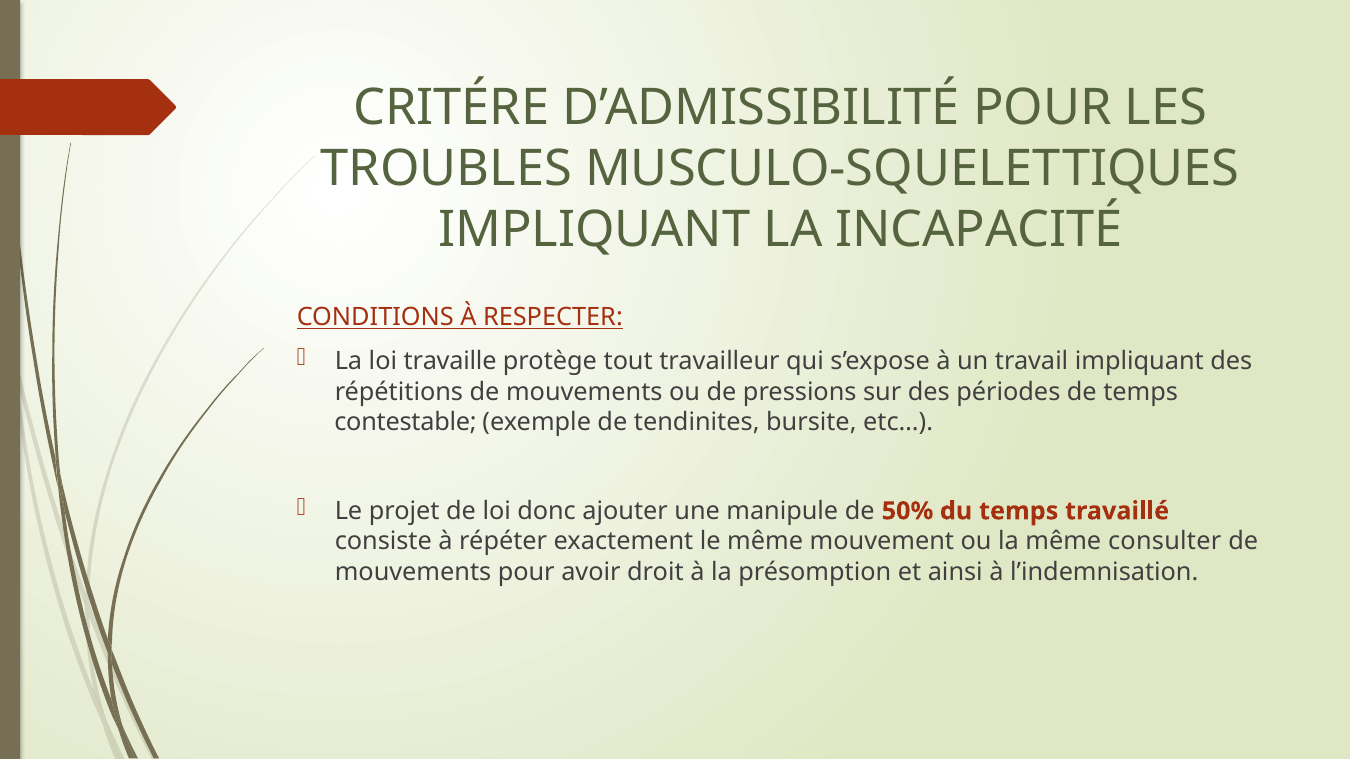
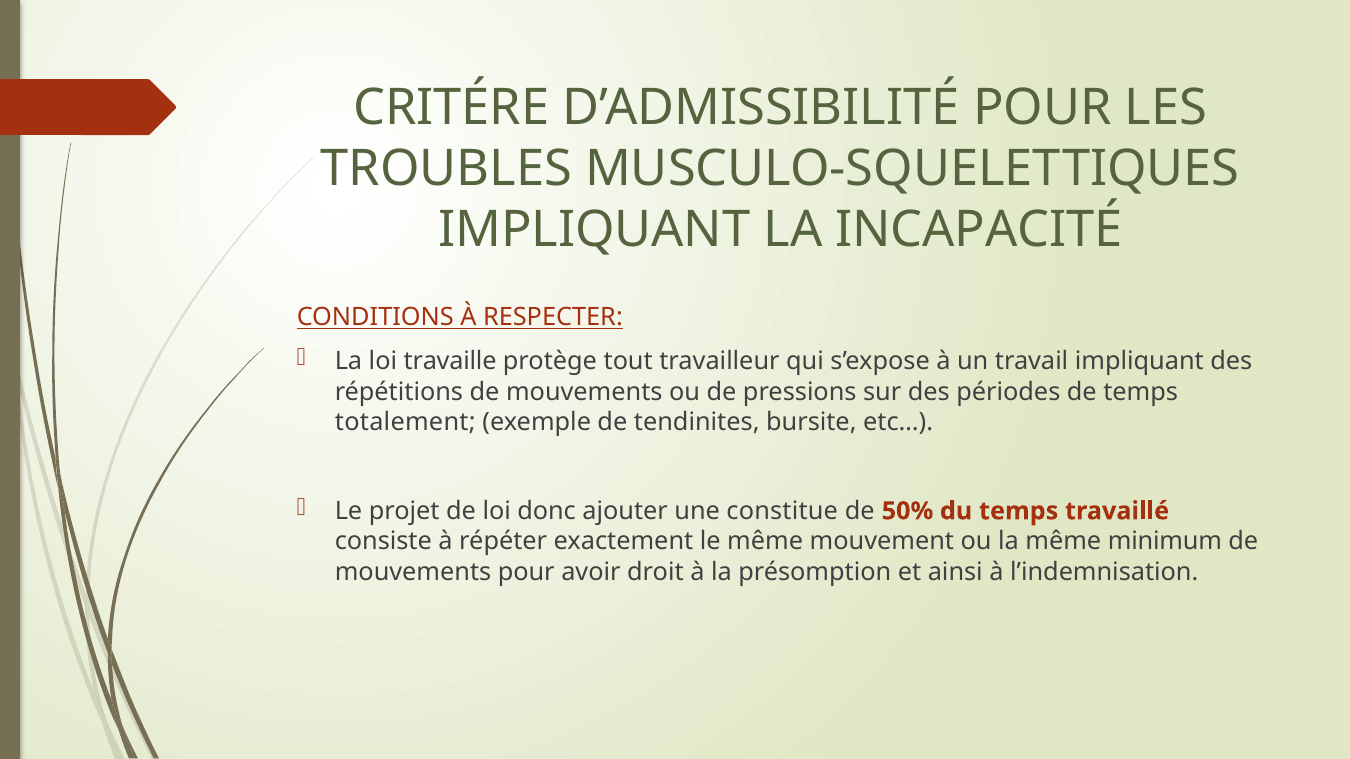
contestable: contestable -> totalement (405, 422)
manipule: manipule -> constitue (782, 511)
consulter: consulter -> minimum (1165, 542)
